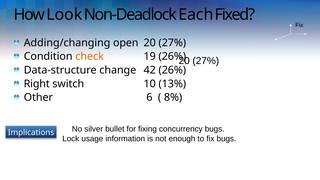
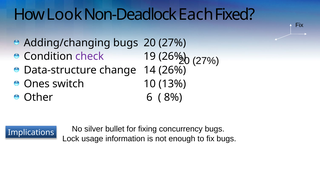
Adding/changing open: open -> bugs (126, 43)
check colour: orange -> purple (90, 56)
42: 42 -> 14 (150, 70)
Right: Right -> Ones (37, 84)
